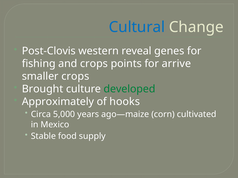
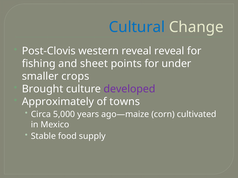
reveal genes: genes -> reveal (169, 51)
and crops: crops -> sheet (94, 64)
arrive: arrive -> under (176, 64)
developed colour: green -> purple (129, 89)
hooks: hooks -> towns (125, 102)
